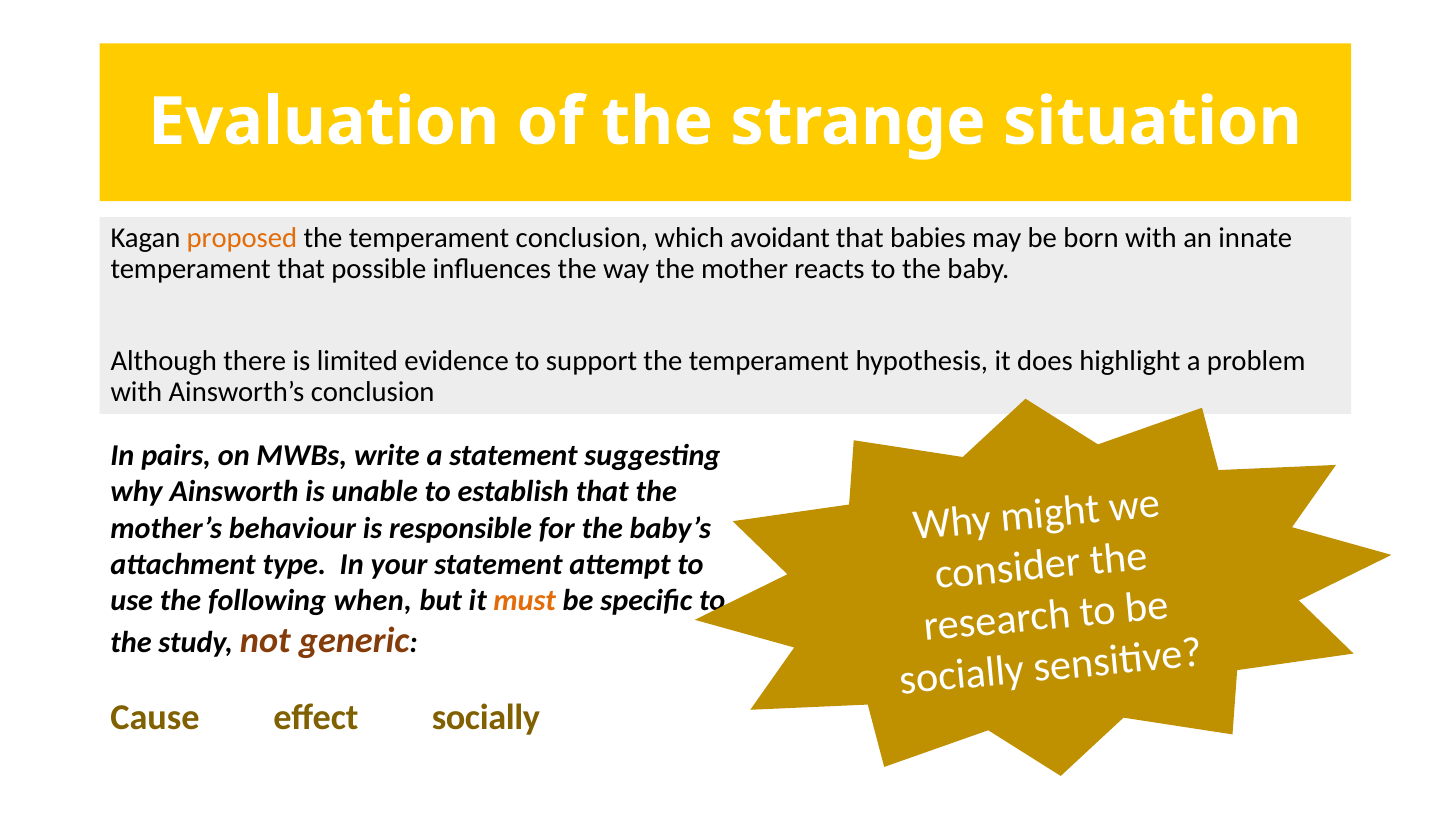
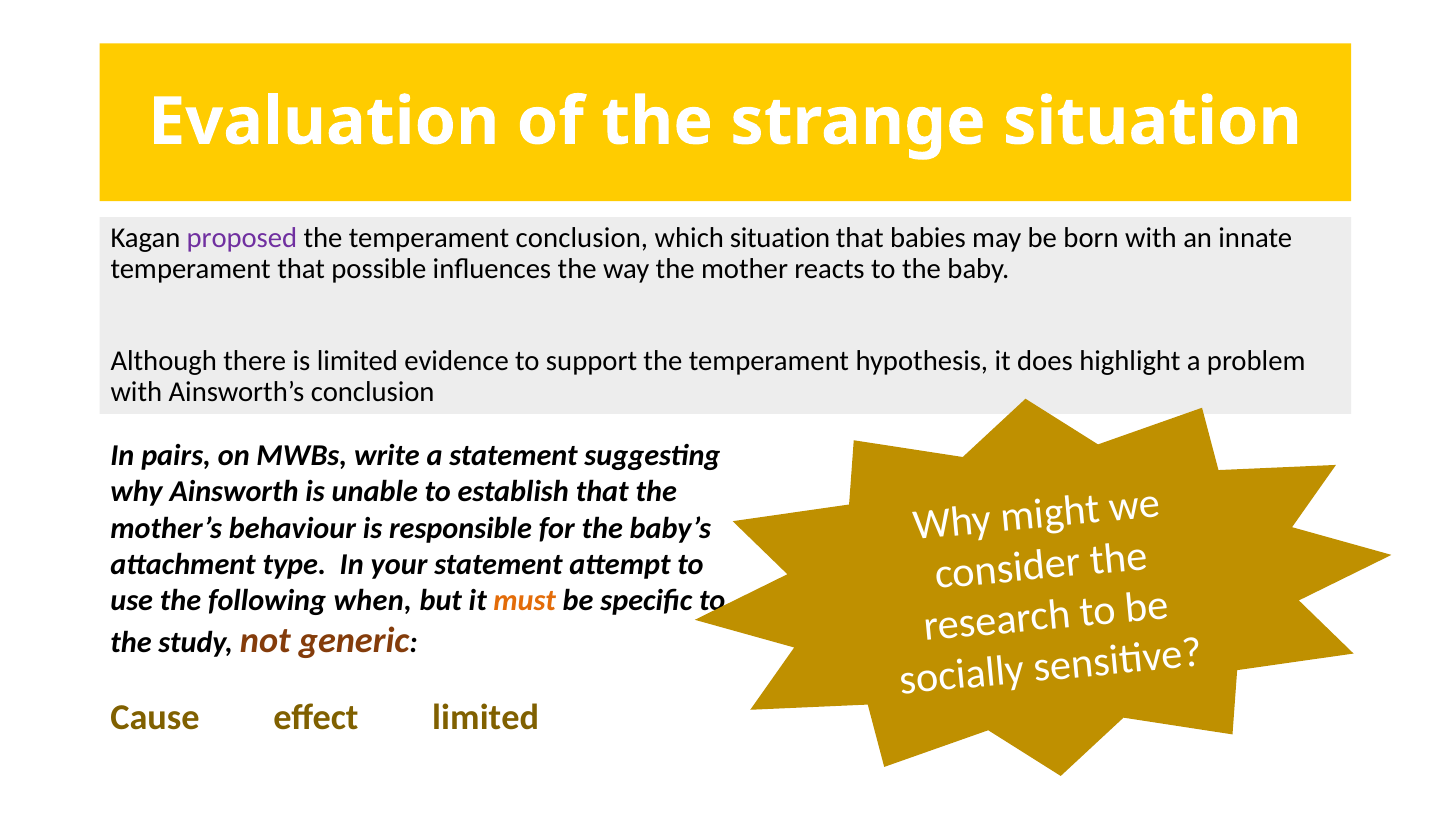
proposed colour: orange -> purple (242, 238)
which avoidant: avoidant -> situation (780, 238)
effect socially: socially -> limited (486, 717)
